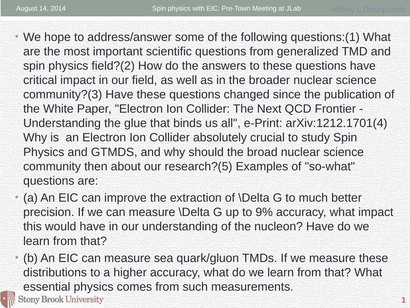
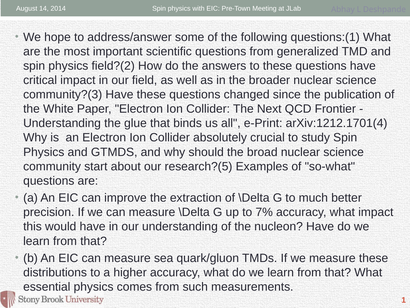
then: then -> start (96, 166)
9%: 9% -> 7% (264, 212)
